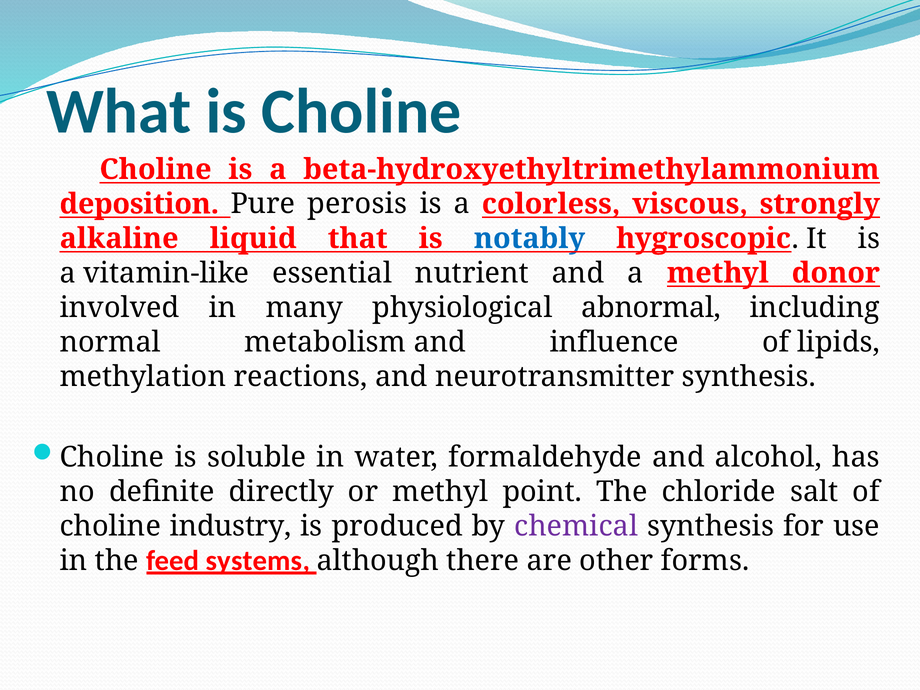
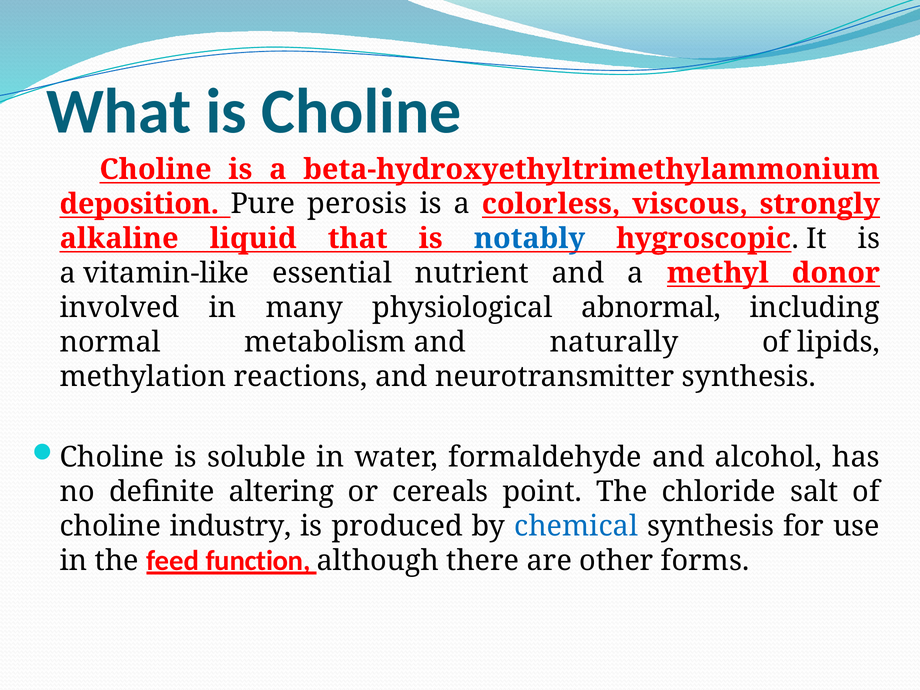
influence: influence -> naturally (614, 342)
directly: directly -> altering (281, 492)
or methyl: methyl -> cereals (440, 492)
chemical colour: purple -> blue (576, 526)
systems: systems -> function (258, 561)
